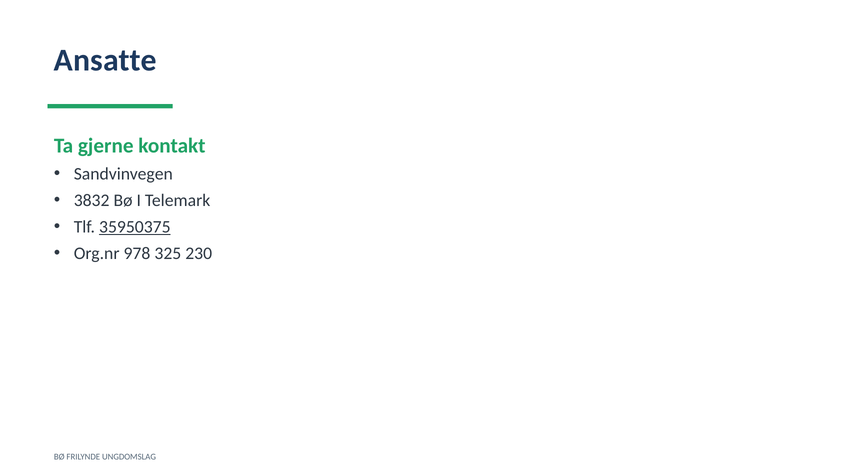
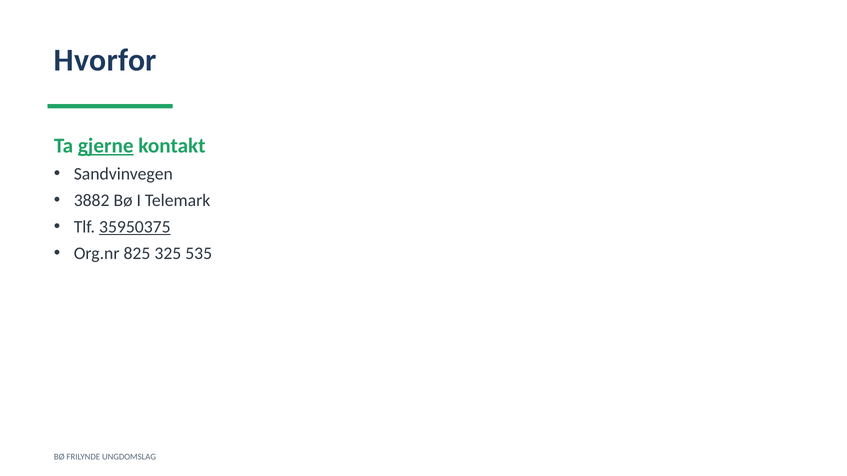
Ansatte: Ansatte -> Hvorfor (105, 60)
gjerne underline: none -> present (106, 146)
3832: 3832 -> 3882 (92, 201)
978: 978 -> 825 (137, 254)
230: 230 -> 535 (199, 254)
